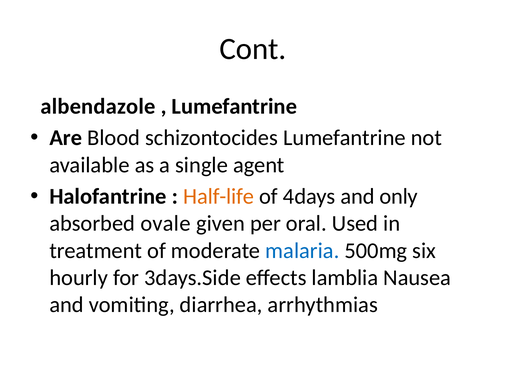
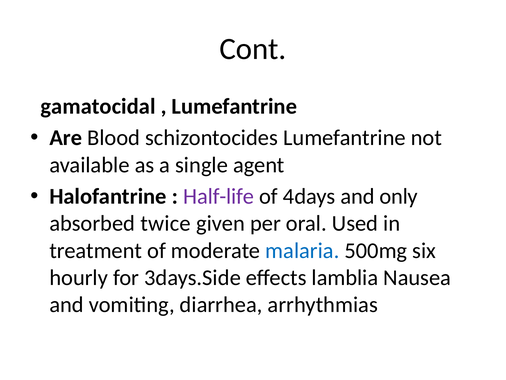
albendazole: albendazole -> gamatocidal (98, 106)
Half-life colour: orange -> purple (219, 196)
ovale: ovale -> twice (166, 223)
